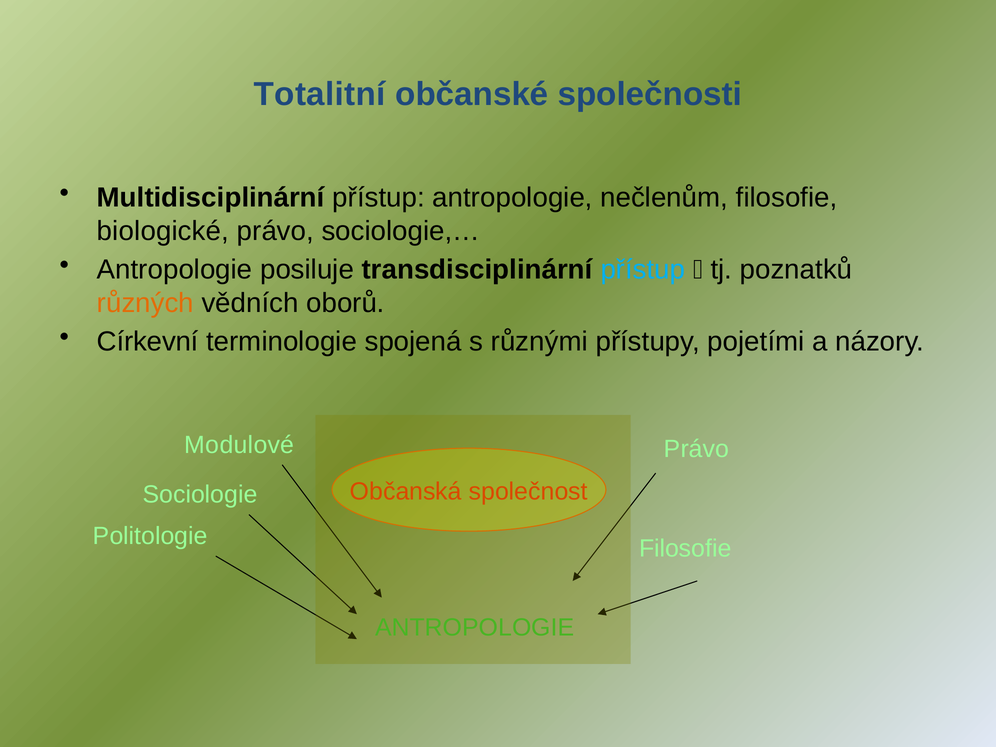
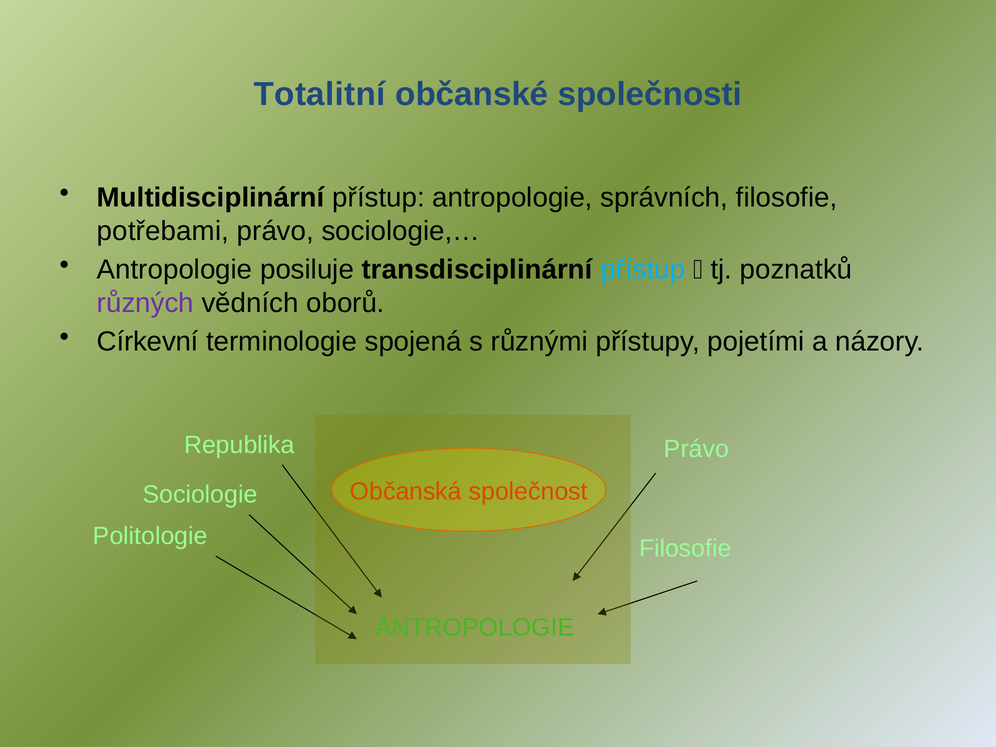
nečlenům: nečlenům -> správních (664, 198)
biologické: biologické -> potřebami (163, 231)
různých colour: orange -> purple (145, 303)
Modulové: Modulové -> Republika (239, 445)
